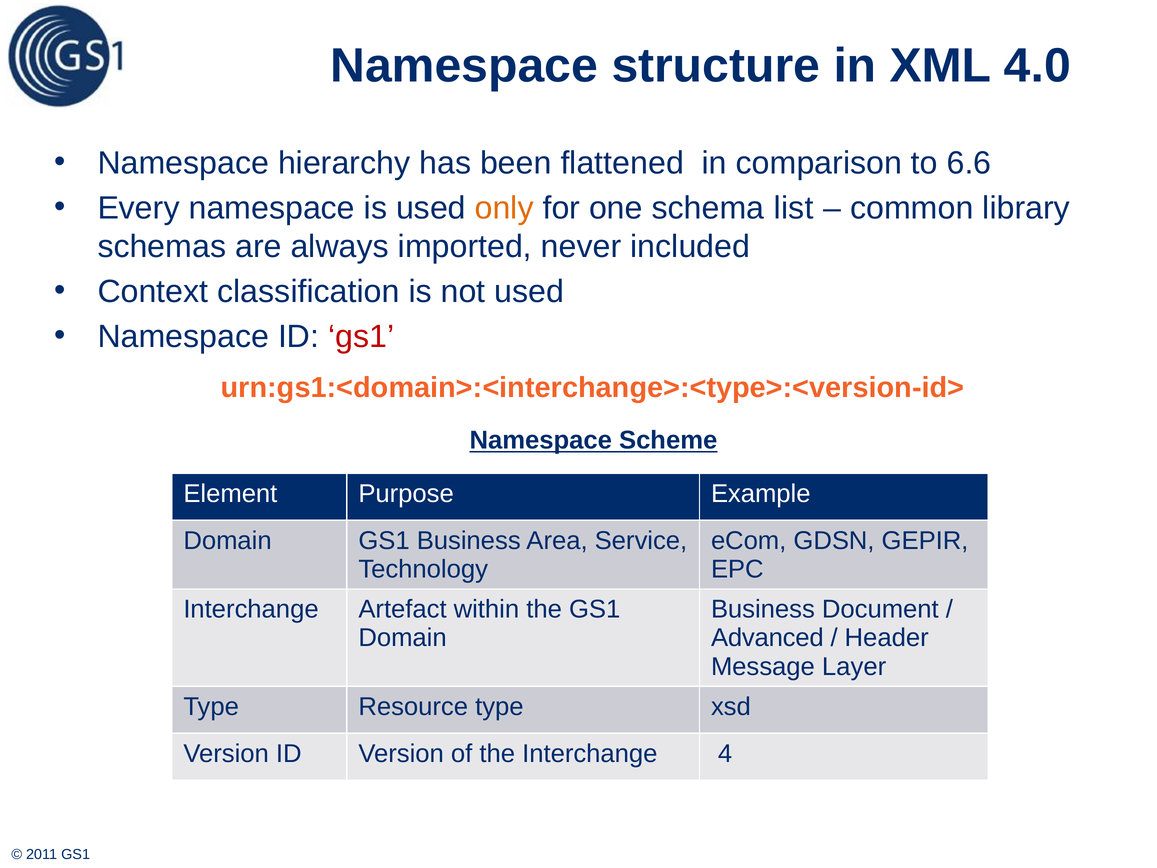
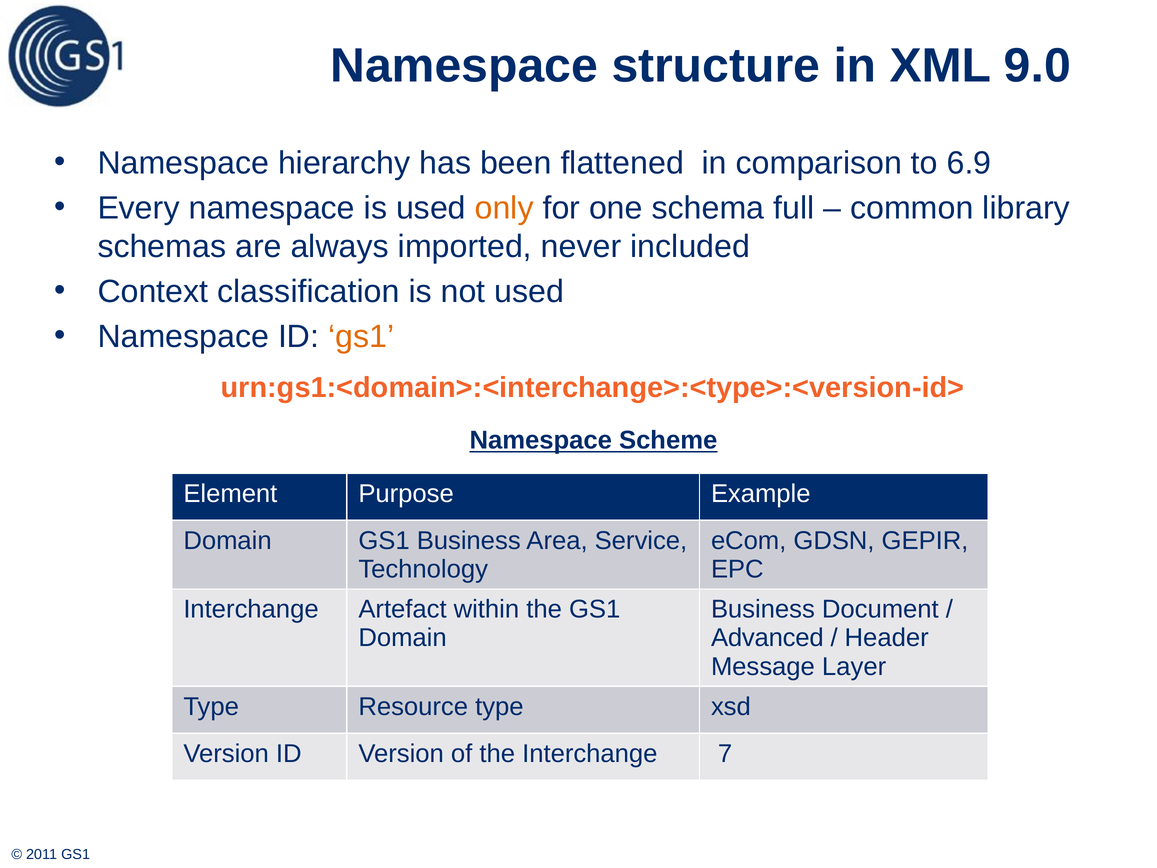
4.0: 4.0 -> 9.0 (1037, 66)
6.6: 6.6 -> 6.9 (969, 163)
list: list -> full (794, 208)
gs1 colour: red -> orange (361, 336)
4: 4 -> 7 (725, 753)
